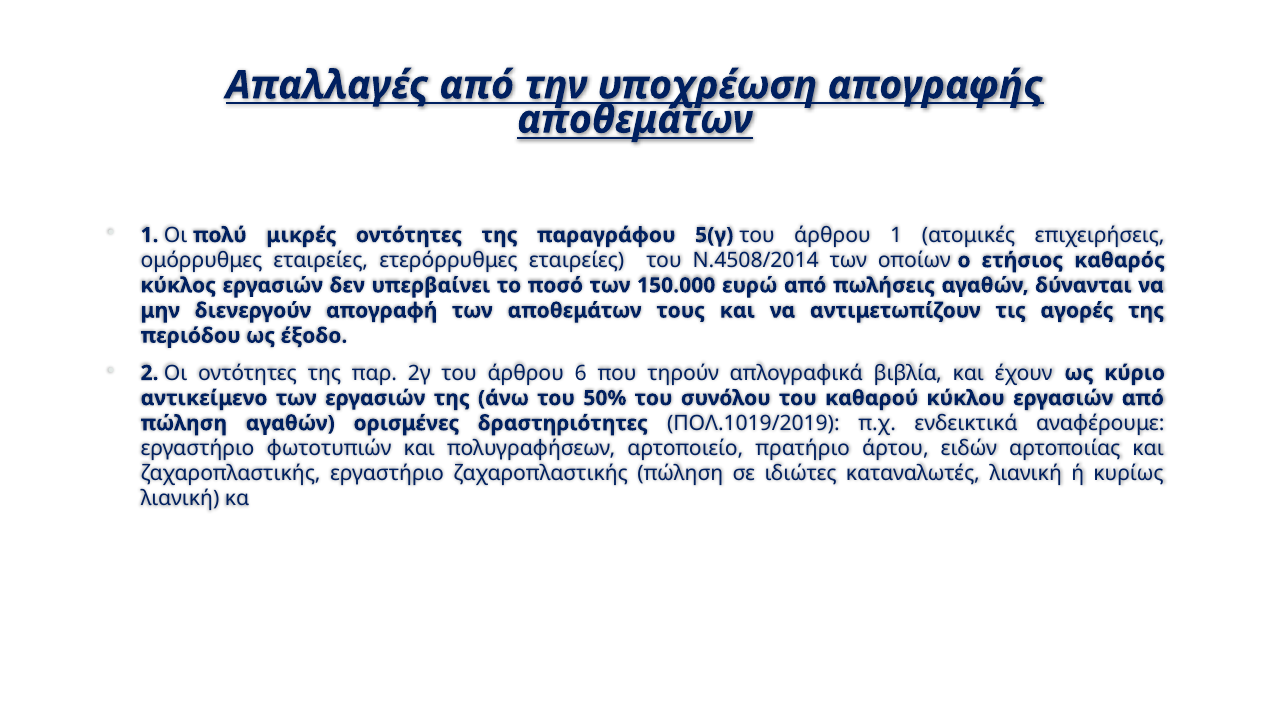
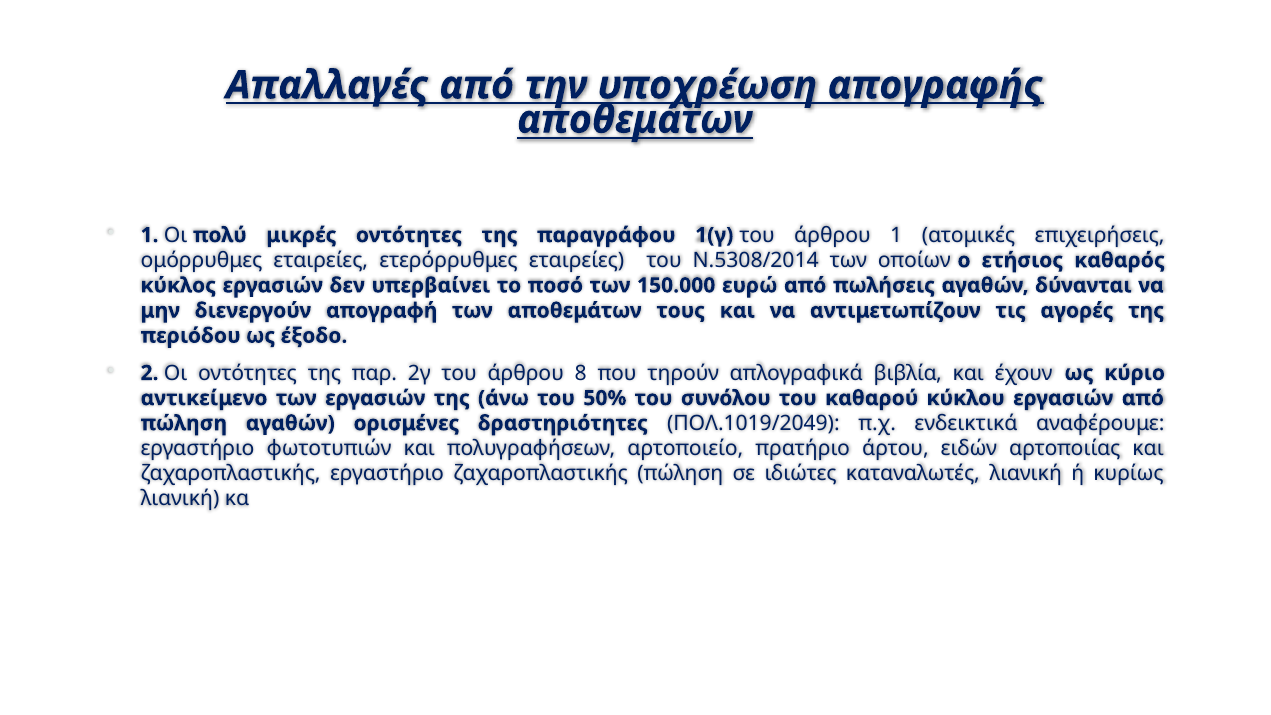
5(γ: 5(γ -> 1(γ (714, 235)
Ν.4508/2014: Ν.4508/2014 -> Ν.5308/2014 (756, 260)
6: 6 -> 8 (581, 373)
ΠΟΛ.1019/2019: ΠΟΛ.1019/2019 -> ΠΟΛ.1019/2049 (753, 423)
